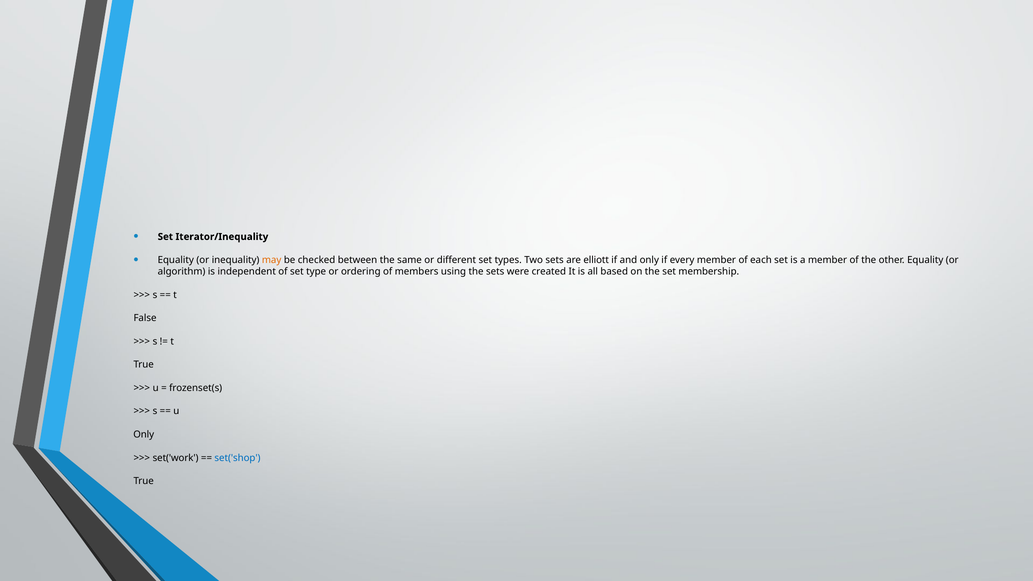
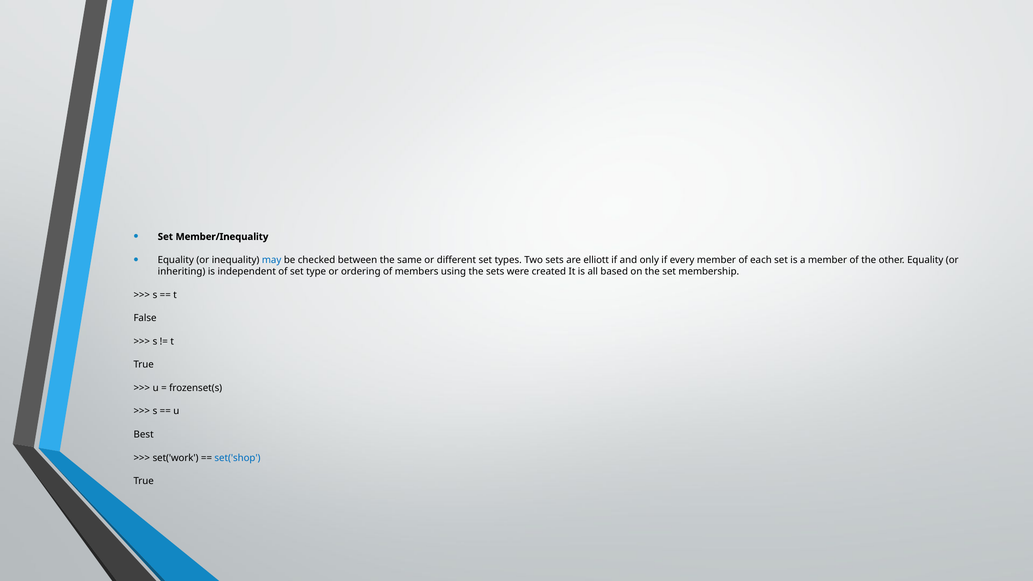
Iterator/Inequality: Iterator/Inequality -> Member/Inequality (222, 237)
may colour: orange -> blue (272, 260)
algorithm: algorithm -> inheriting (182, 272)
Only: Only -> Best (144, 435)
